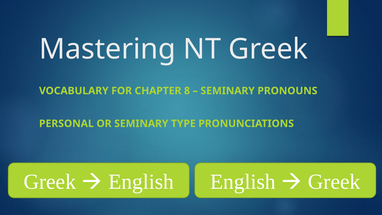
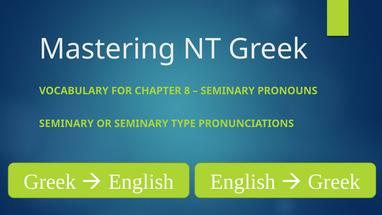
PERSONAL: PERSONAL -> SEMINARY (66, 124)
